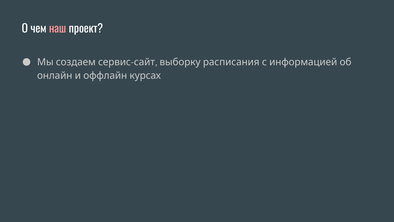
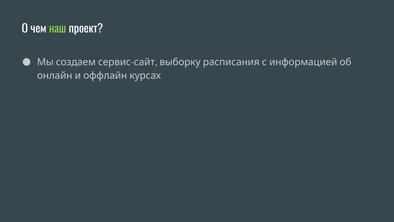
наш colour: pink -> light green (58, 29)
